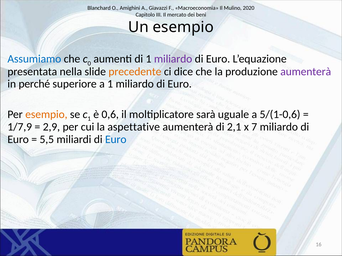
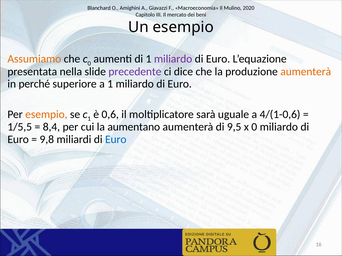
Assumiamo colour: blue -> orange (34, 59)
precedente colour: orange -> purple (135, 72)
aumenterà colour: purple -> orange (306, 72)
5/(1-0,6: 5/(1-0,6 -> 4/(1-0,6 (280, 115)
1/7,9: 1/7,9 -> 1/5,5 (20, 127)
2,9: 2,9 -> 8,4 (51, 127)
aspettative: aspettative -> aumentano (134, 127)
2,1: 2,1 -> 9,5 (234, 127)
x 7: 7 -> 0 (254, 127)
5,5: 5,5 -> 9,8 (47, 140)
